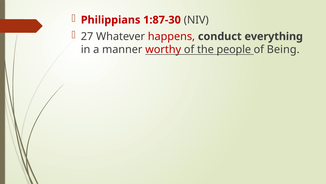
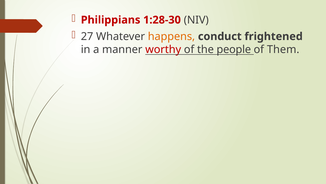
1:87-30: 1:87-30 -> 1:28-30 (162, 20)
happens colour: red -> orange (171, 36)
everything: everything -> frightened (274, 36)
Being: Being -> Them (283, 49)
